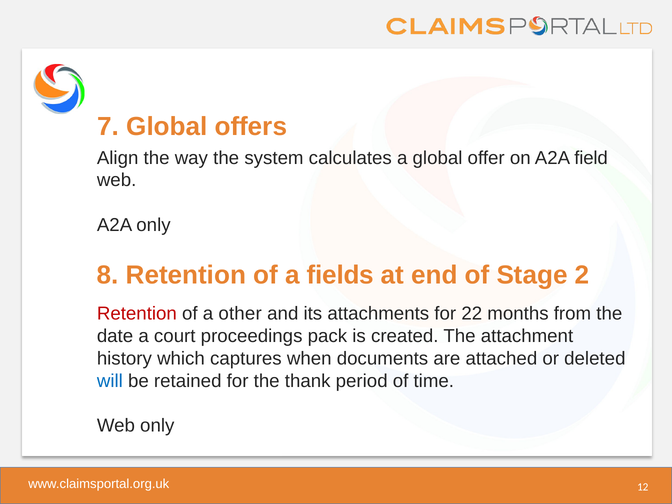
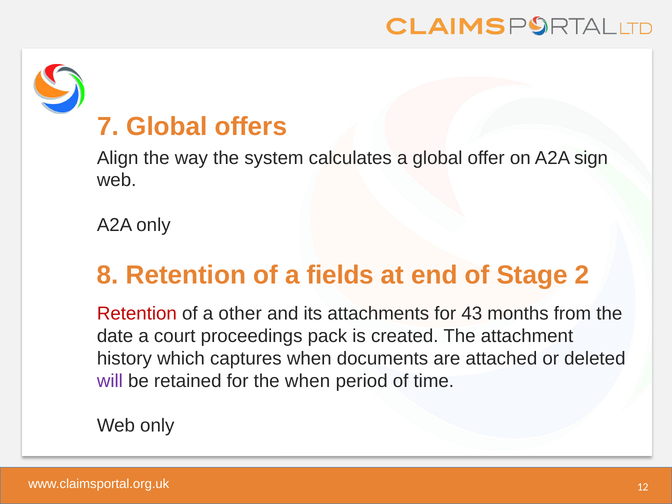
field: field -> sign (591, 158)
22: 22 -> 43 (472, 314)
will colour: blue -> purple (110, 381)
the thank: thank -> when (308, 381)
